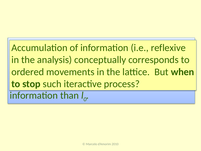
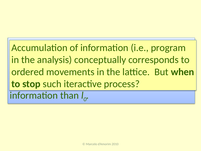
reflexive: reflexive -> program (168, 48)
